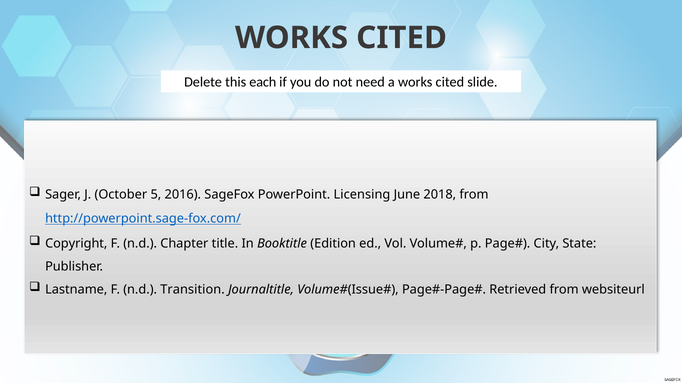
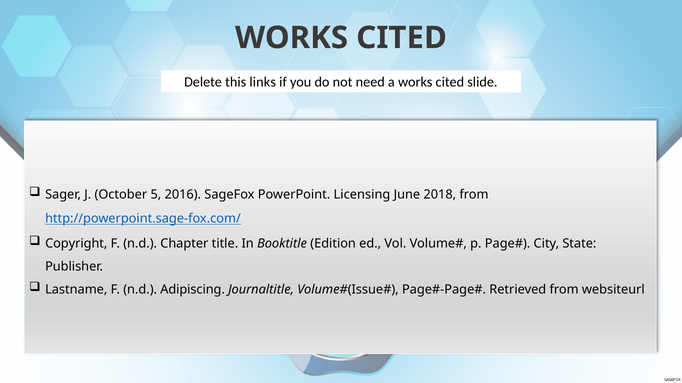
each: each -> links (263, 82)
Transition: Transition -> Adipiscing (193, 290)
